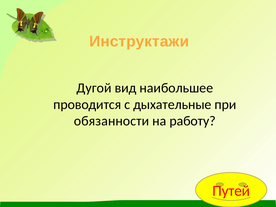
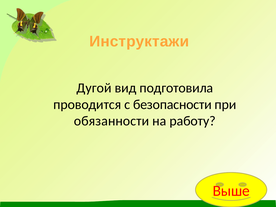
наибольшее: наибольшее -> подготовила (176, 88)
дыхательные: дыхательные -> безопасности (172, 104)
Путей: Путей -> Выше (231, 191)
